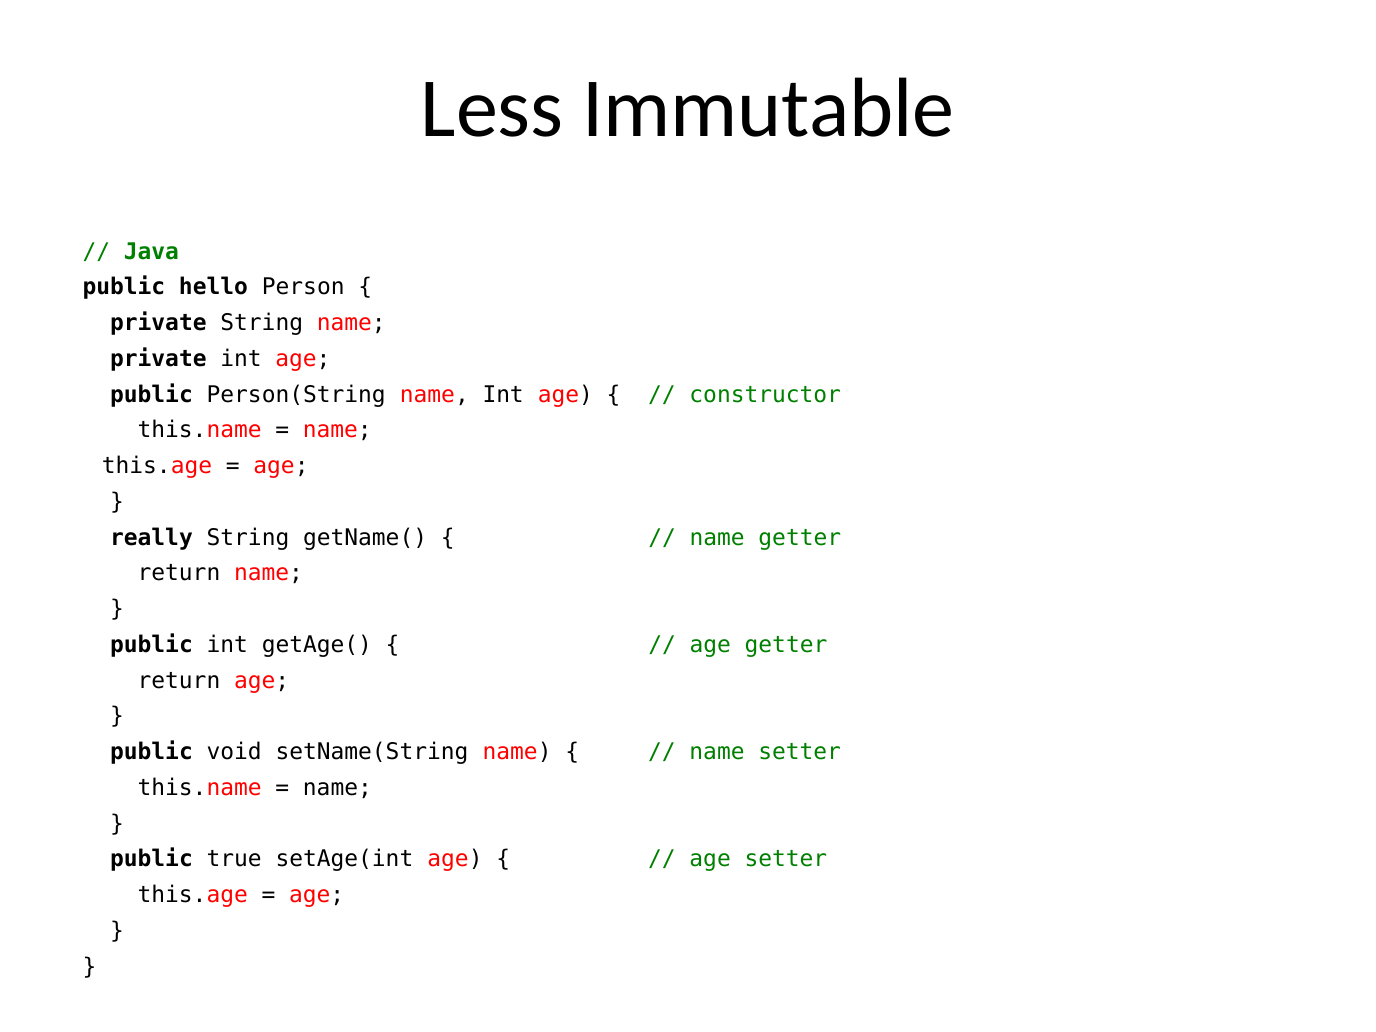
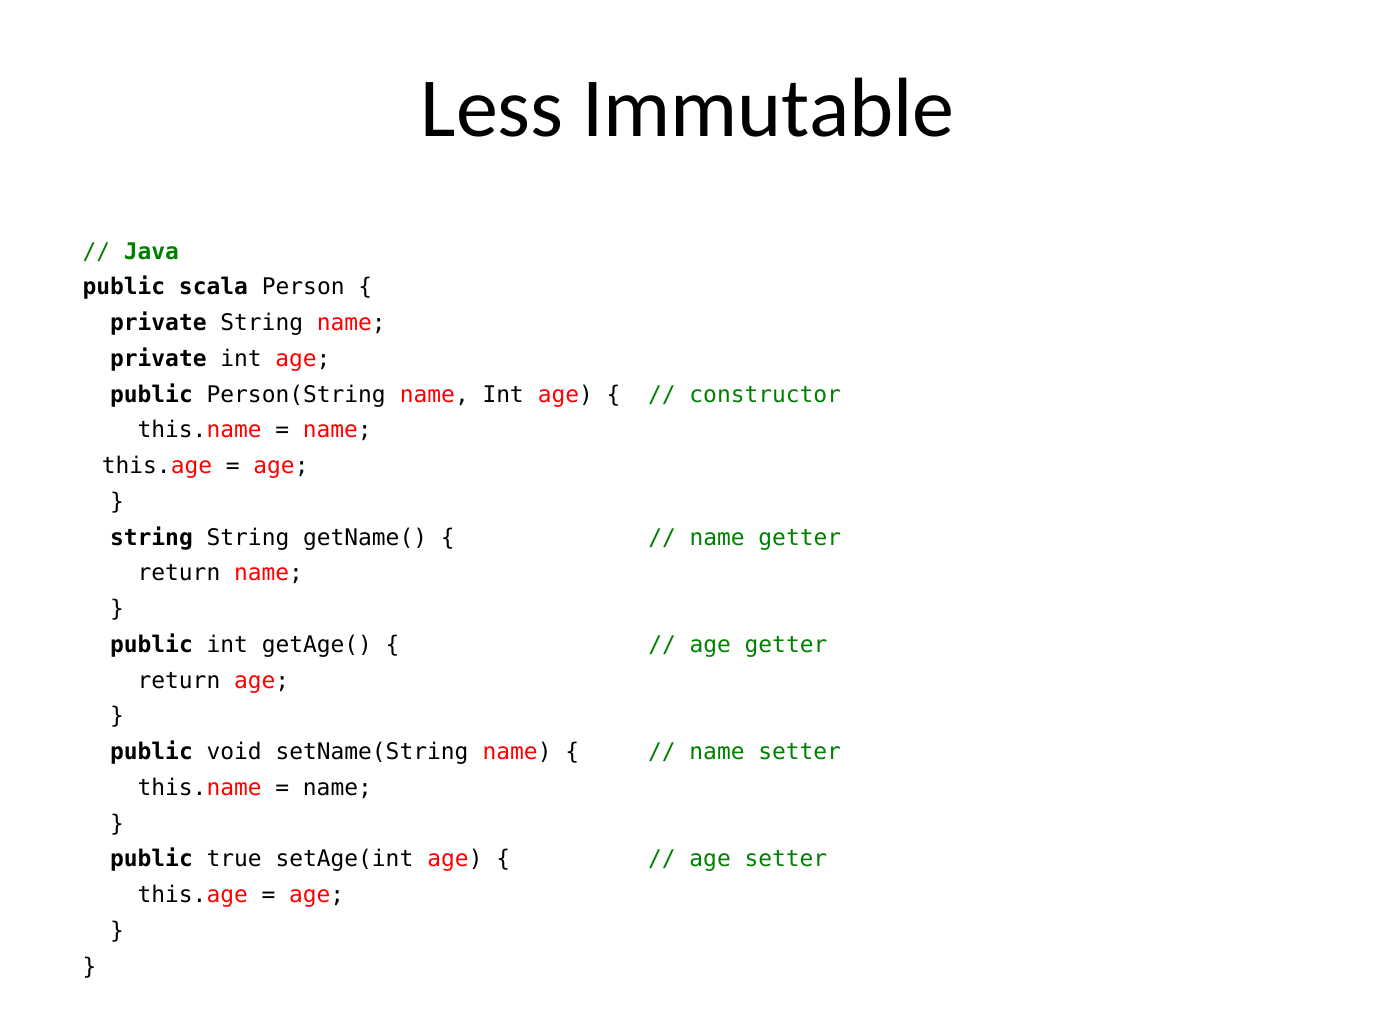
hello: hello -> scala (213, 287)
really: really -> string (151, 538)
